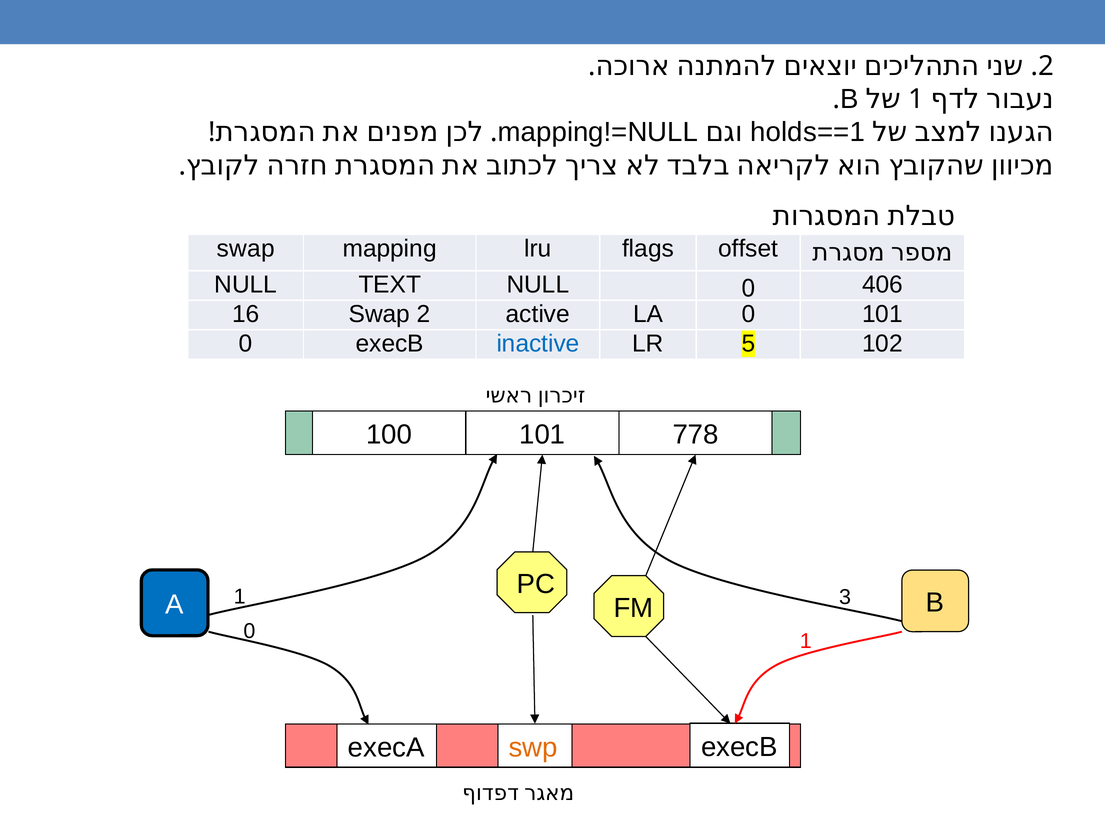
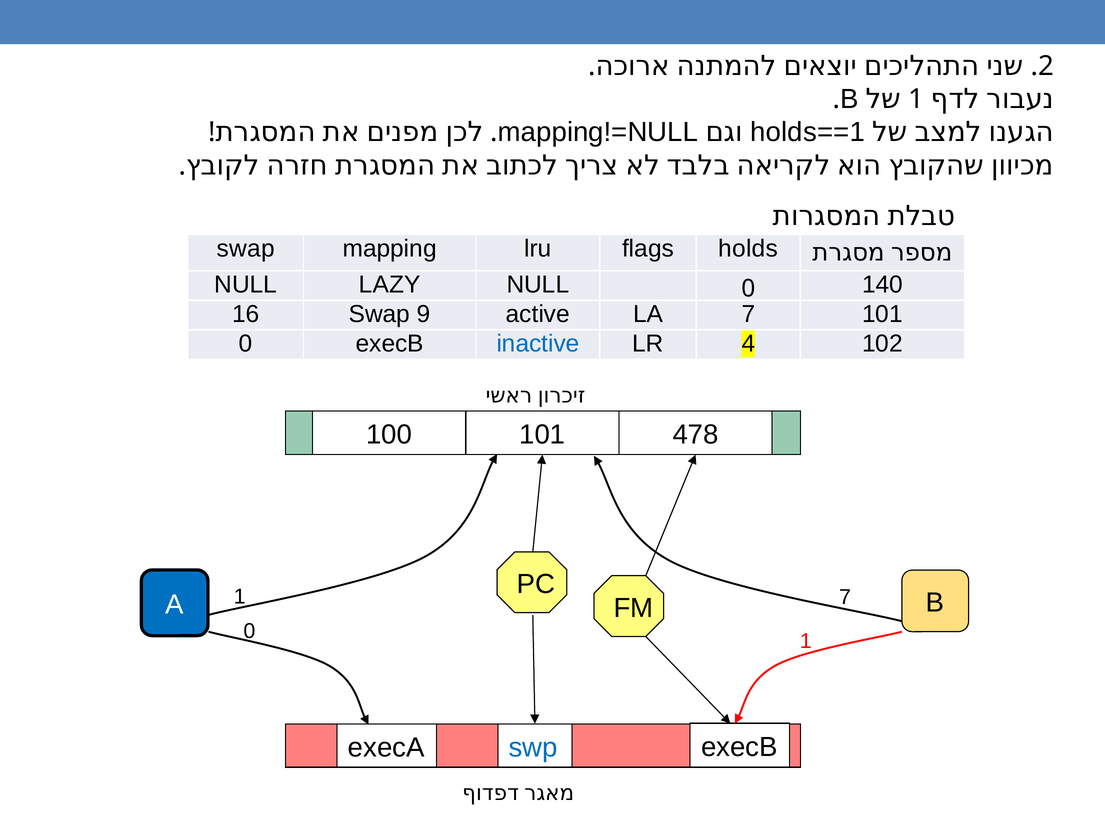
offset: offset -> holds (748, 248)
TEXT: TEXT -> LAZY (390, 285)
406: 406 -> 140 (882, 285)
Swap 2: 2 -> 9 (424, 314)
LA 0: 0 -> 7 (748, 314)
5: 5 -> 4 (748, 344)
778: 778 -> 478 (696, 435)
FM 3: 3 -> 7 (845, 597)
swp colour: orange -> blue (533, 747)
